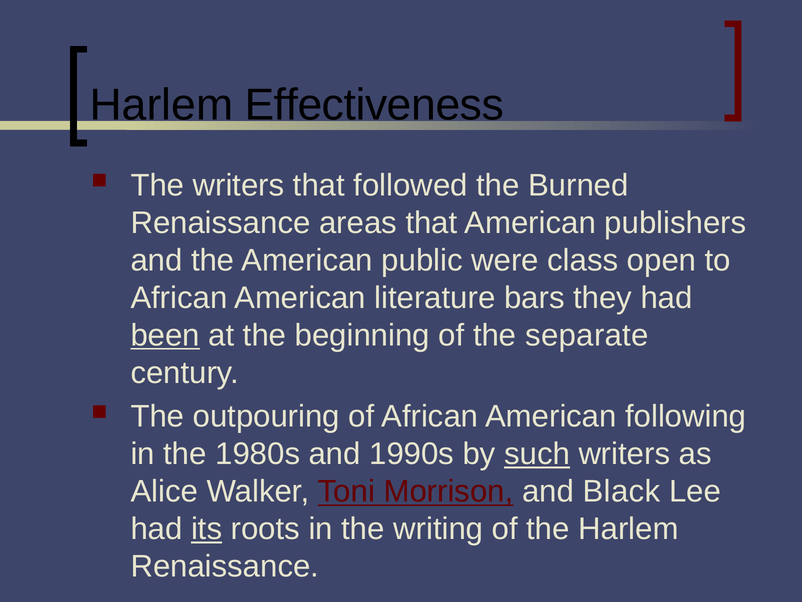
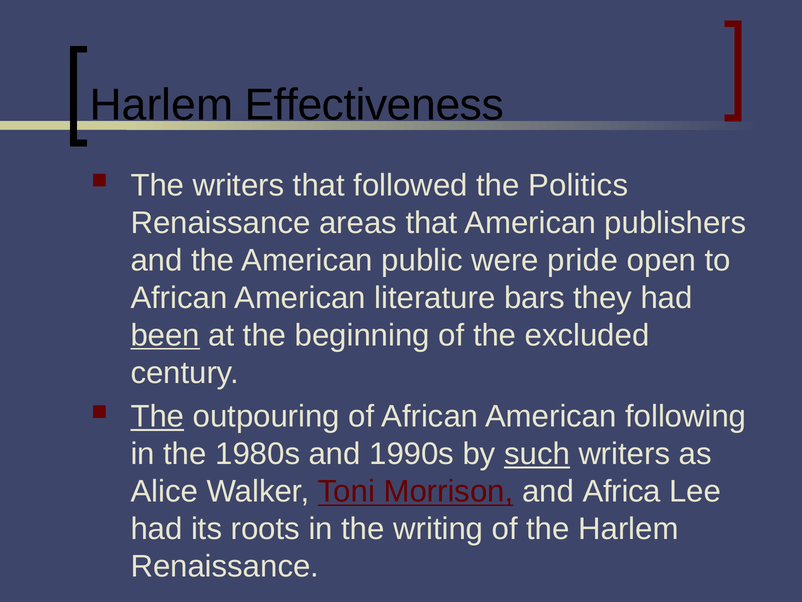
Burned: Burned -> Politics (578, 185)
class: class -> pride (583, 260)
separate: separate -> excluded (587, 335)
The underline: none -> present (157, 416)
Black: Black -> Africa (622, 491)
its underline: present -> none (207, 529)
